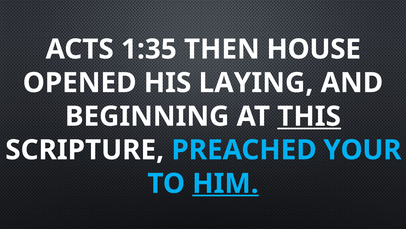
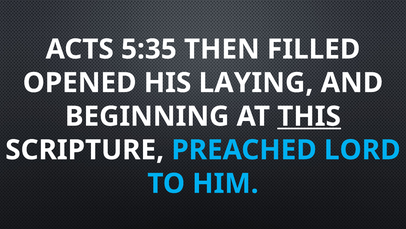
1:35: 1:35 -> 5:35 (149, 49)
HOUSE: HOUSE -> FILLED (314, 49)
YOUR: YOUR -> LORD (362, 150)
HIM underline: present -> none (225, 183)
